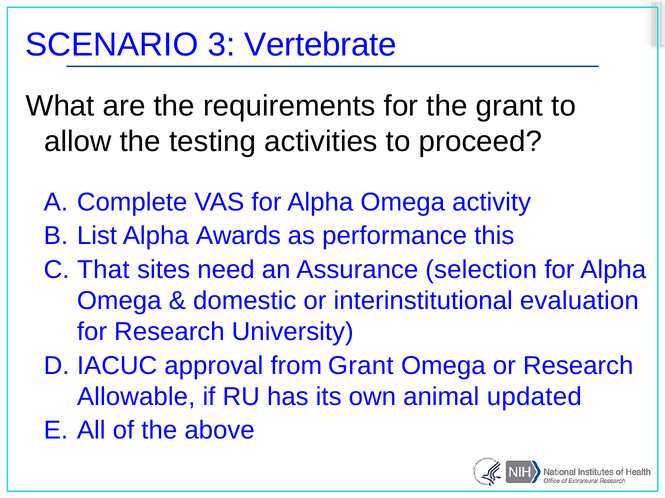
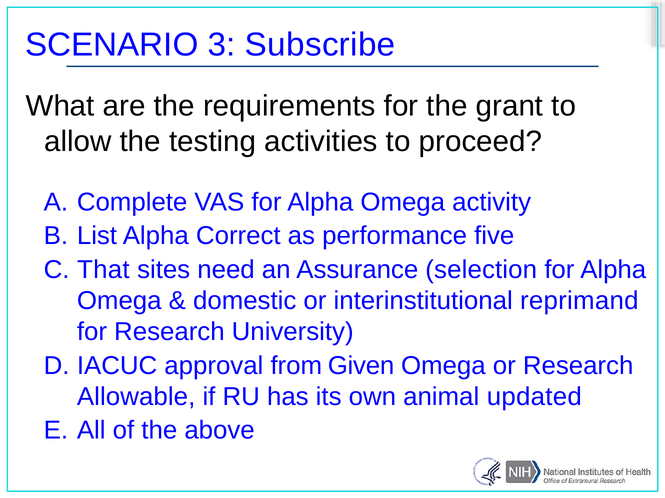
Vertebrate: Vertebrate -> Subscribe (320, 45)
Awards: Awards -> Correct (238, 236)
this: this -> five (494, 236)
evaluation: evaluation -> reprimand (579, 301)
from Grant: Grant -> Given (361, 366)
